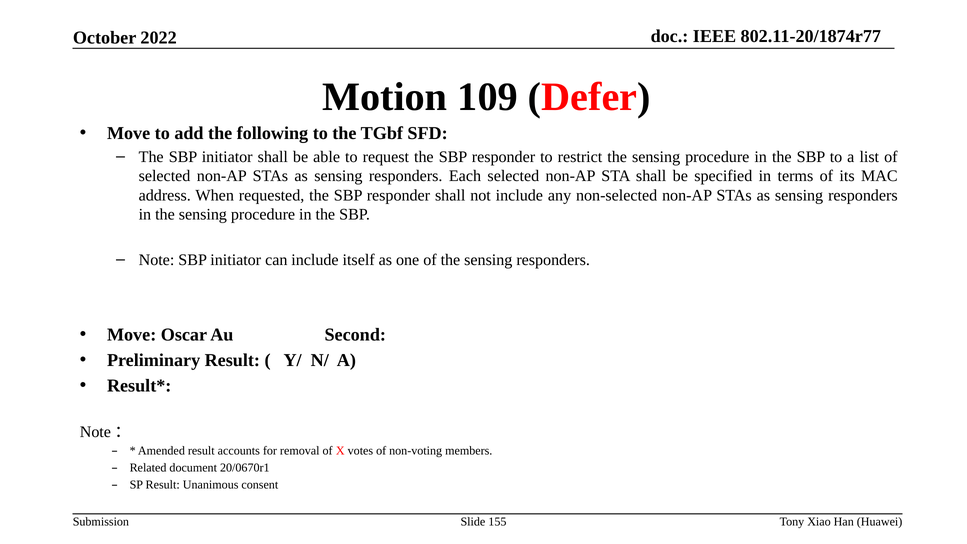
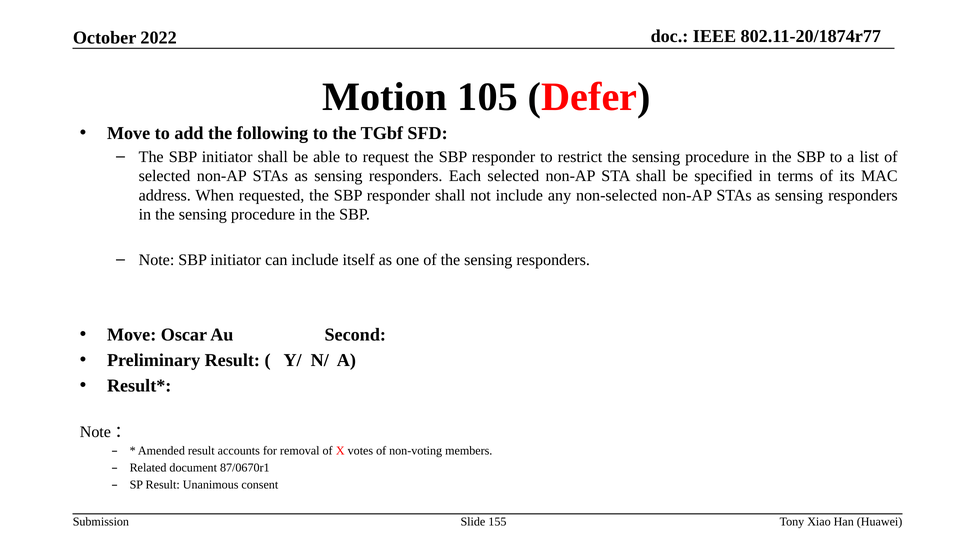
109: 109 -> 105 (488, 97)
20/0670r1: 20/0670r1 -> 87/0670r1 (245, 468)
